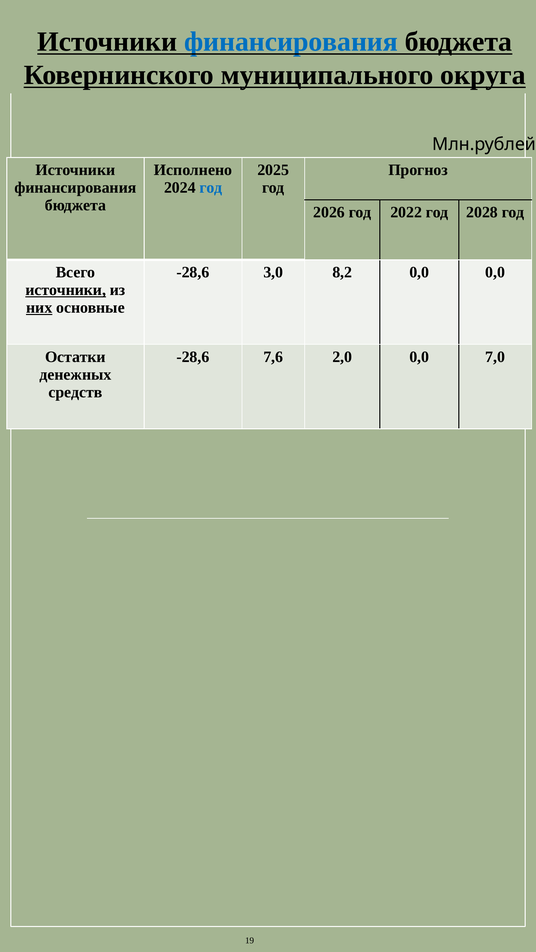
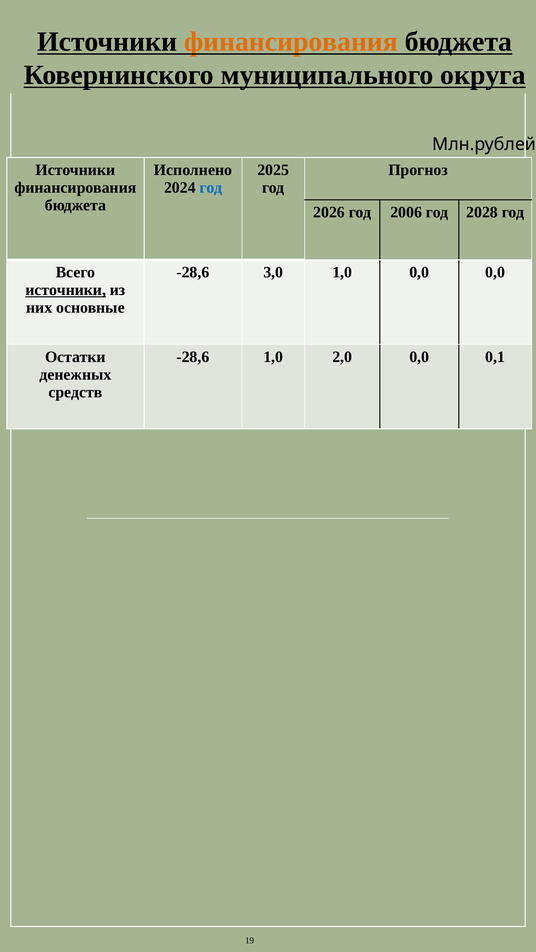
финансирования colour: blue -> orange (291, 42)
2022: 2022 -> 2006 (406, 213)
3,0 8,2: 8,2 -> 1,0 (342, 273)
них underline: present -> none (39, 308)
-28,6 7,6: 7,6 -> 1,0 (273, 357)
7,0: 7,0 -> 0,1 (495, 357)
